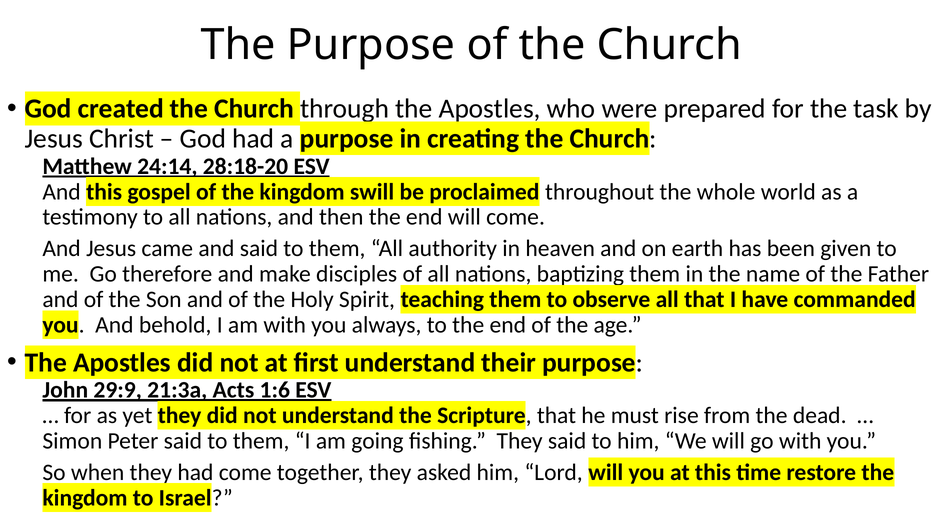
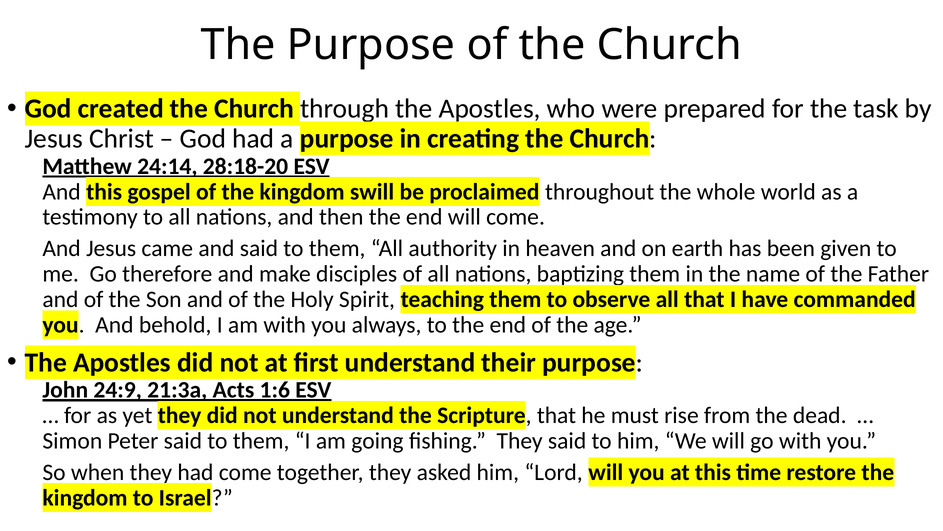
29:9: 29:9 -> 24:9 (118, 390)
